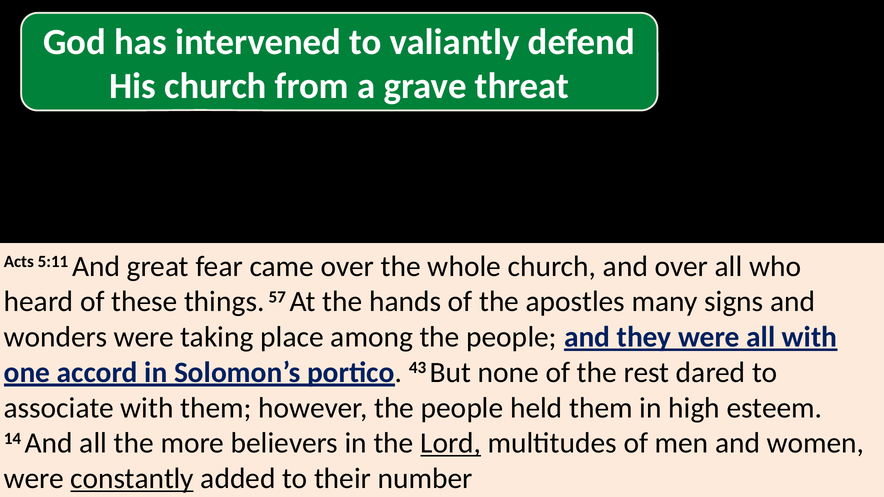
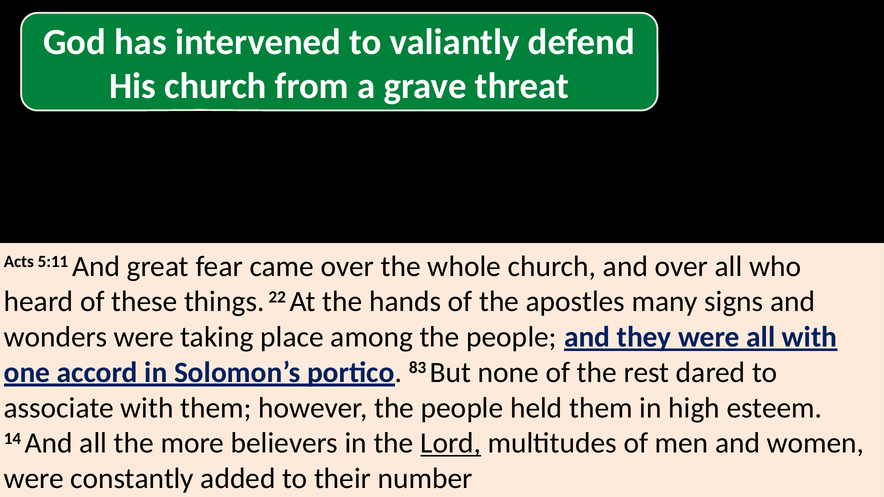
57: 57 -> 22 (277, 297)
43: 43 -> 83 (418, 368)
constantly underline: present -> none (132, 479)
